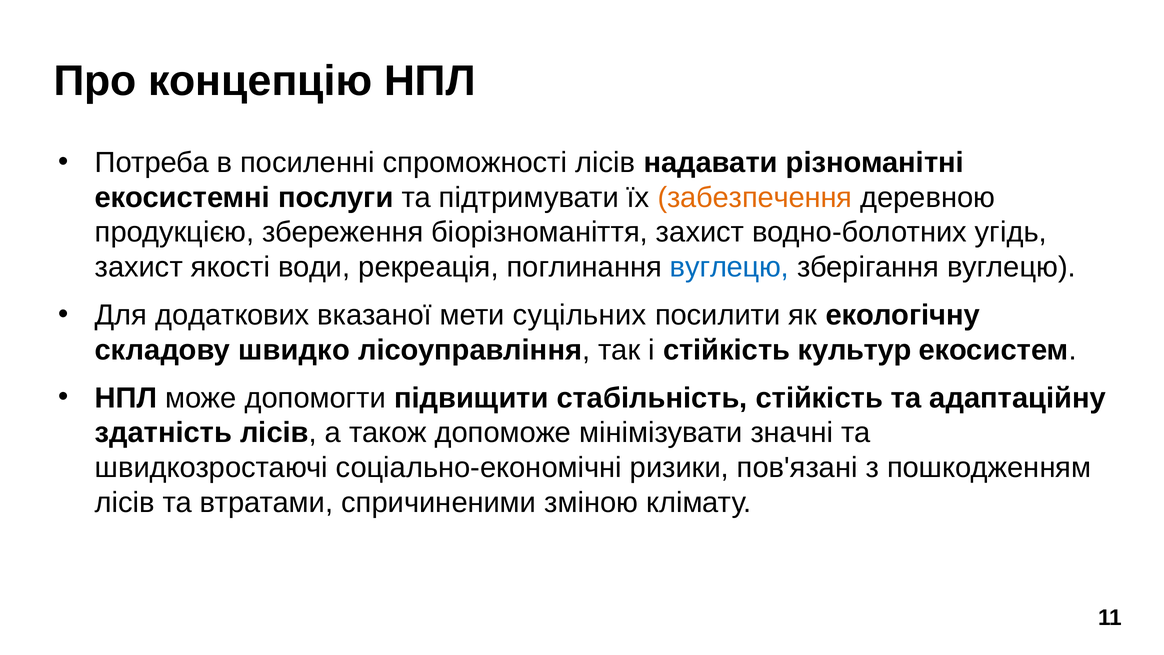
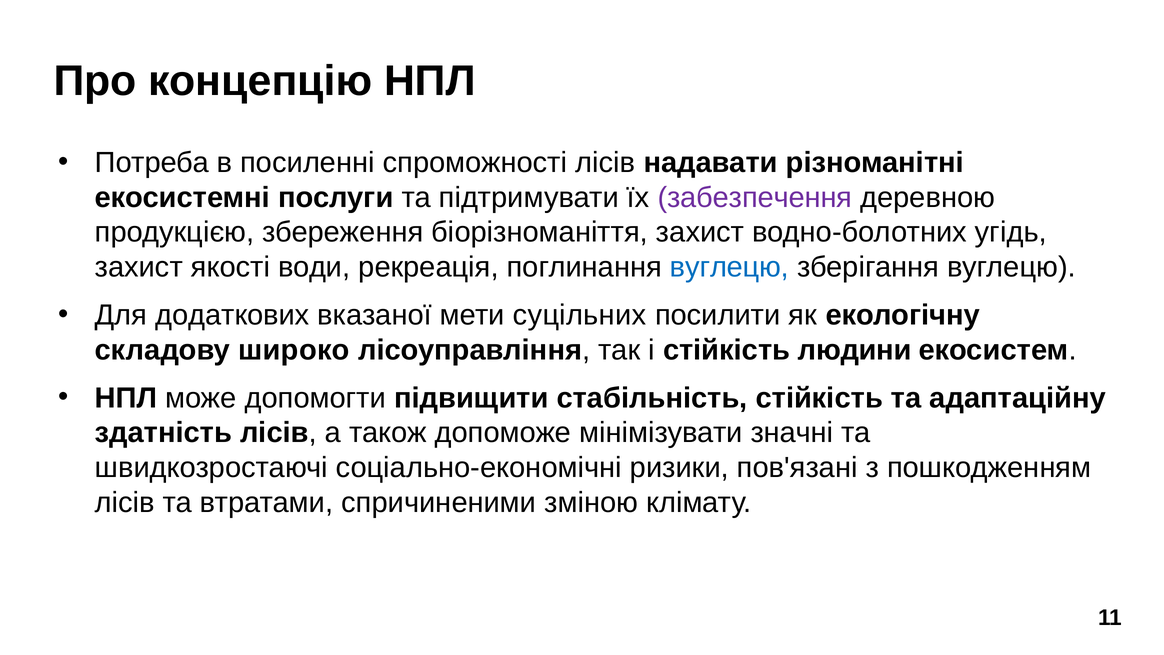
забезпечення colour: orange -> purple (755, 197)
швидко: швидко -> широко (294, 350)
культур: культур -> людини (855, 350)
